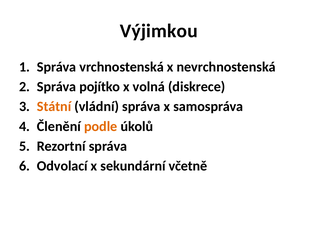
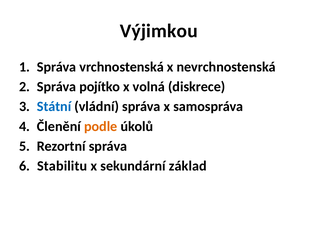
Státní colour: orange -> blue (54, 106)
Odvolací: Odvolací -> Stabilitu (62, 166)
včetně: včetně -> základ (188, 166)
